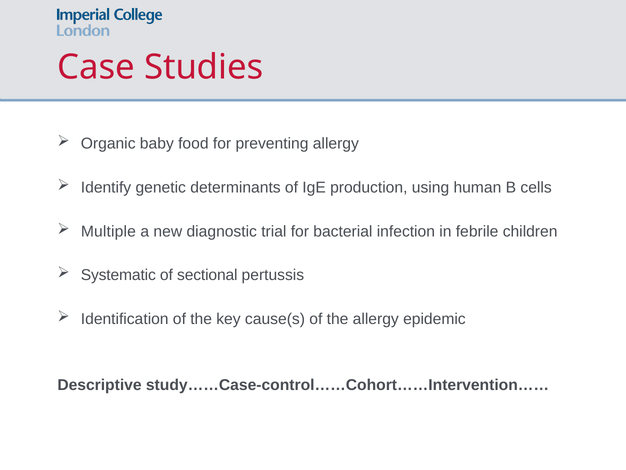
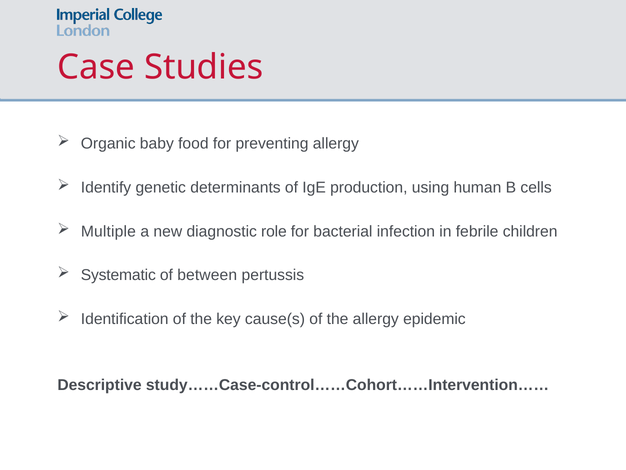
trial: trial -> role (274, 231)
sectional: sectional -> between (207, 275)
